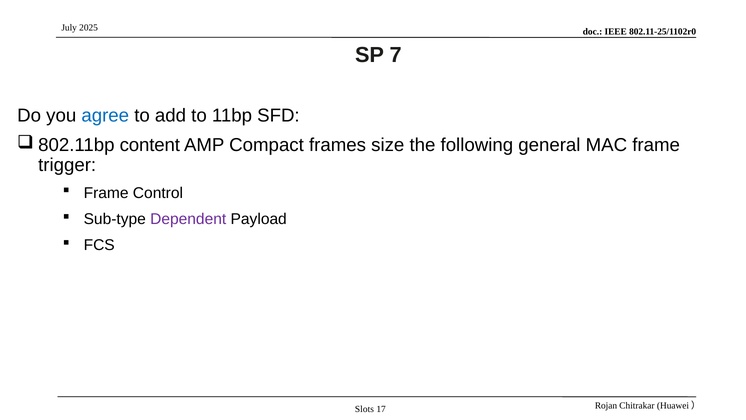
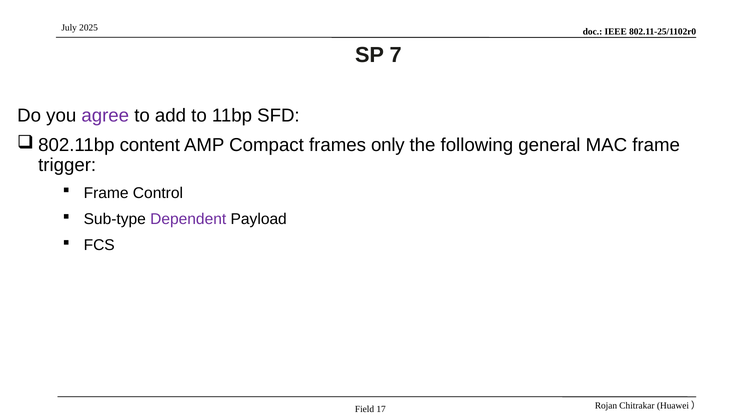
agree colour: blue -> purple (105, 116)
size: size -> only (388, 145)
Slots: Slots -> Field (365, 409)
